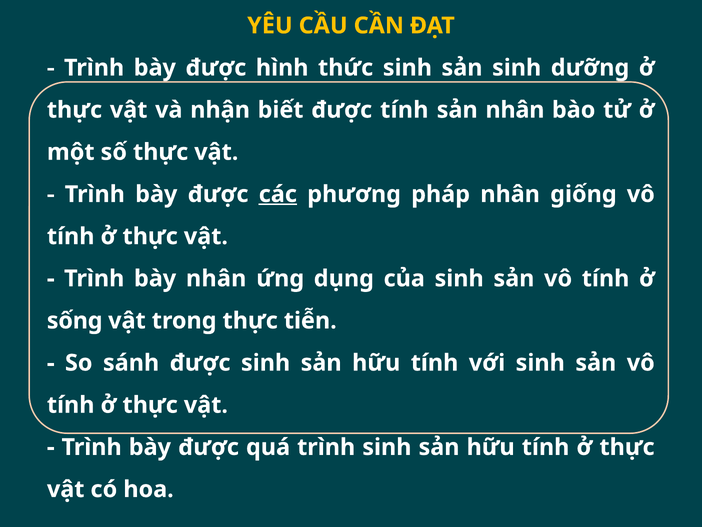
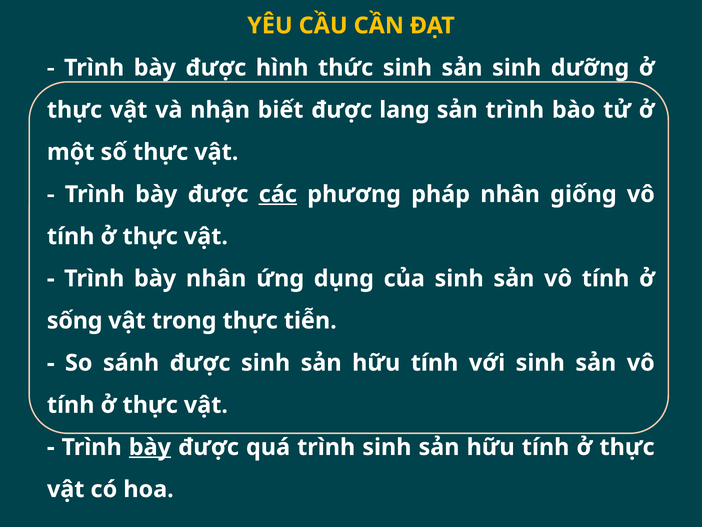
được tính: tính -> lang (405, 110)
sản nhân: nhân -> trình (515, 110)
bày underline: none -> present (150, 447)
